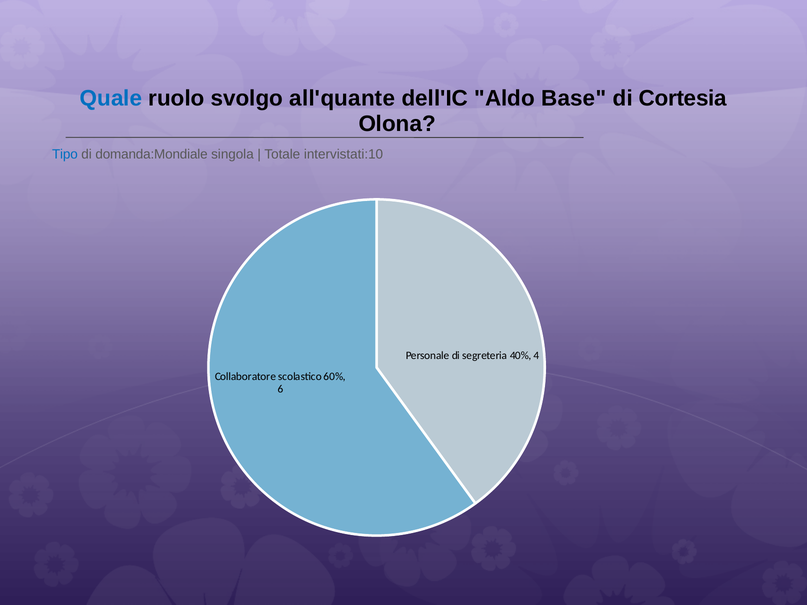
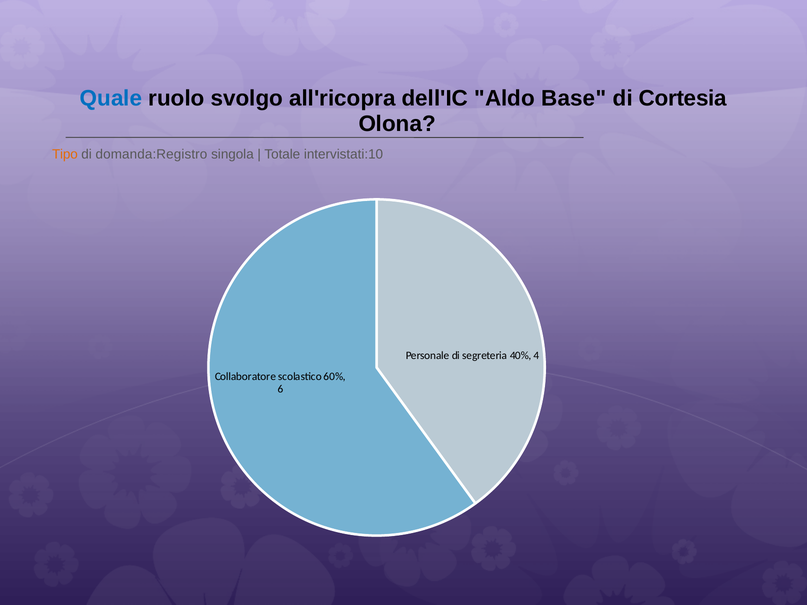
all'quante: all'quante -> all'ricopra (342, 98)
Tipo colour: blue -> orange (65, 154)
domanda:Mondiale: domanda:Mondiale -> domanda:Registro (151, 154)
